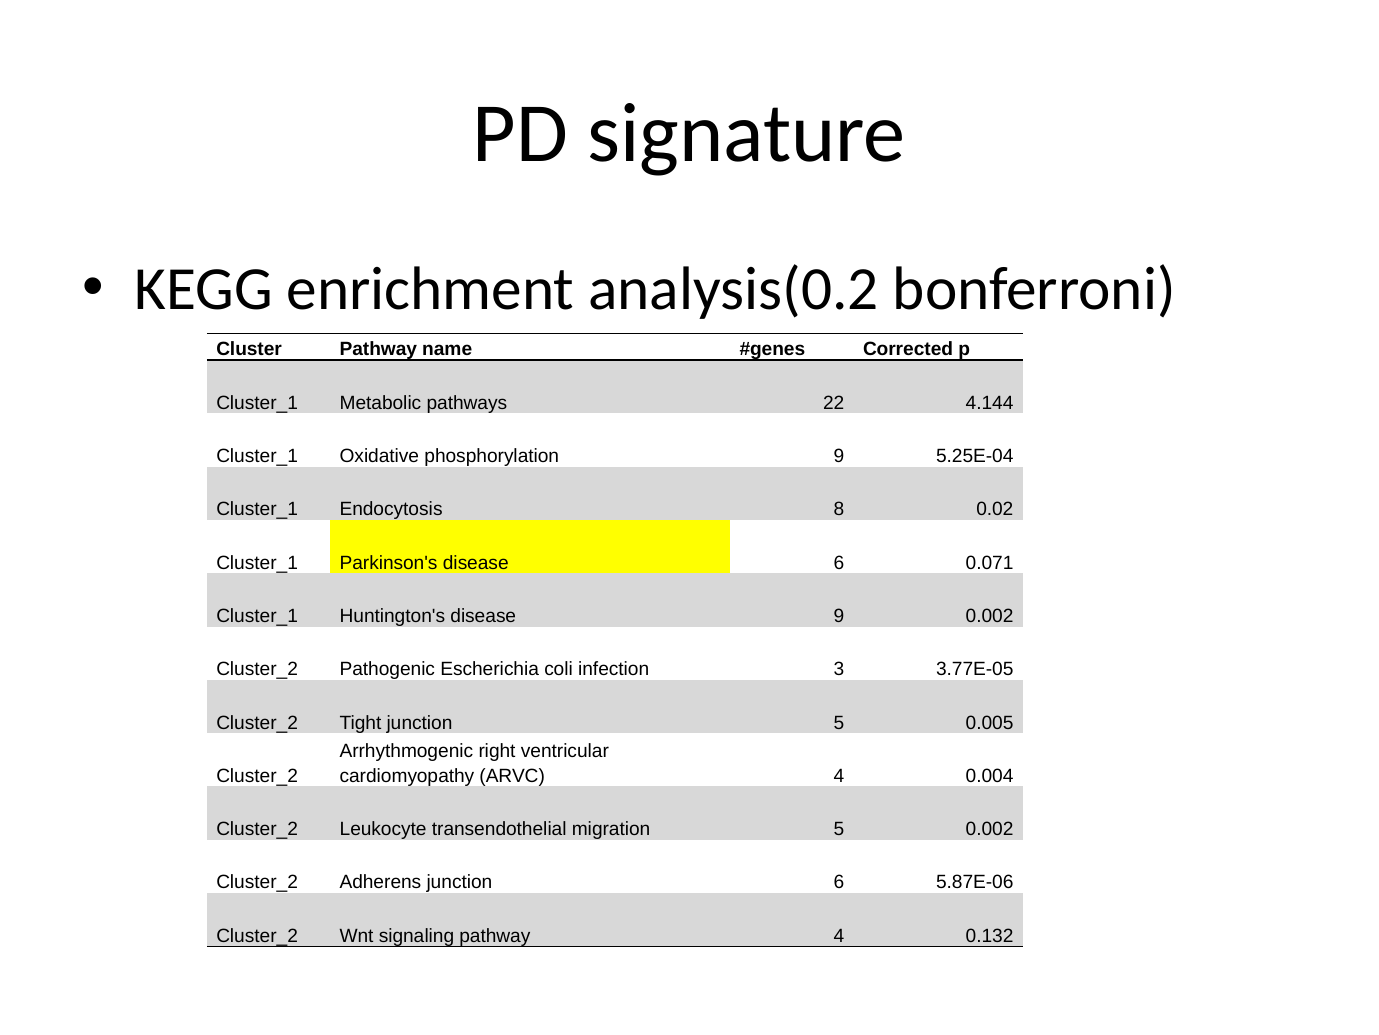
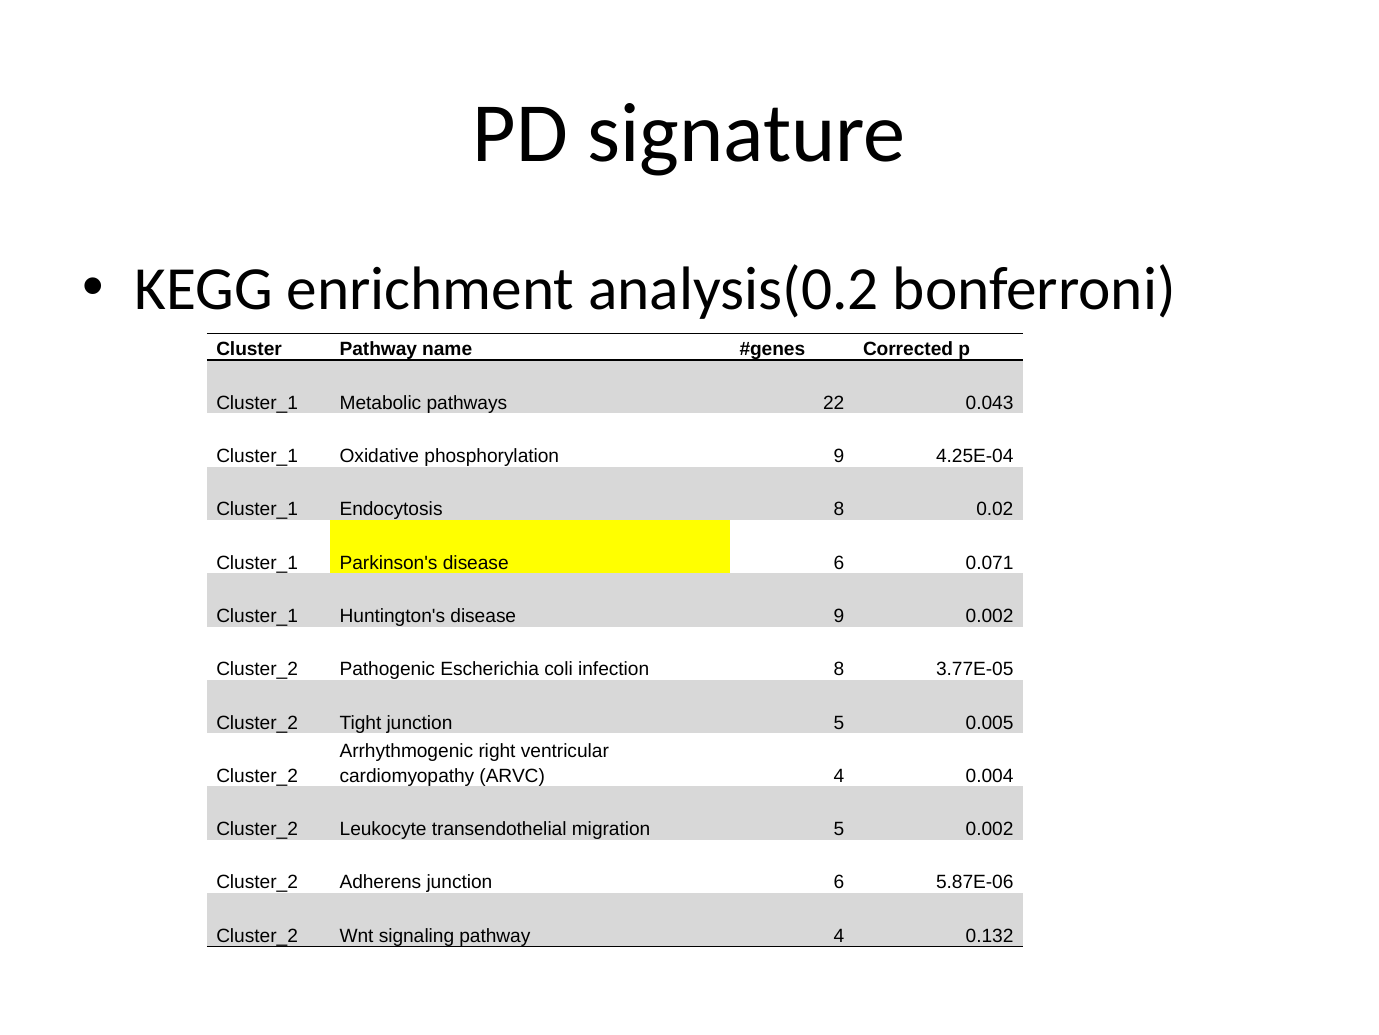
4.144: 4.144 -> 0.043 (990, 403)
5.25E-04: 5.25E-04 -> 4.25E-04 (975, 456)
infection 3: 3 -> 8 (839, 669)
